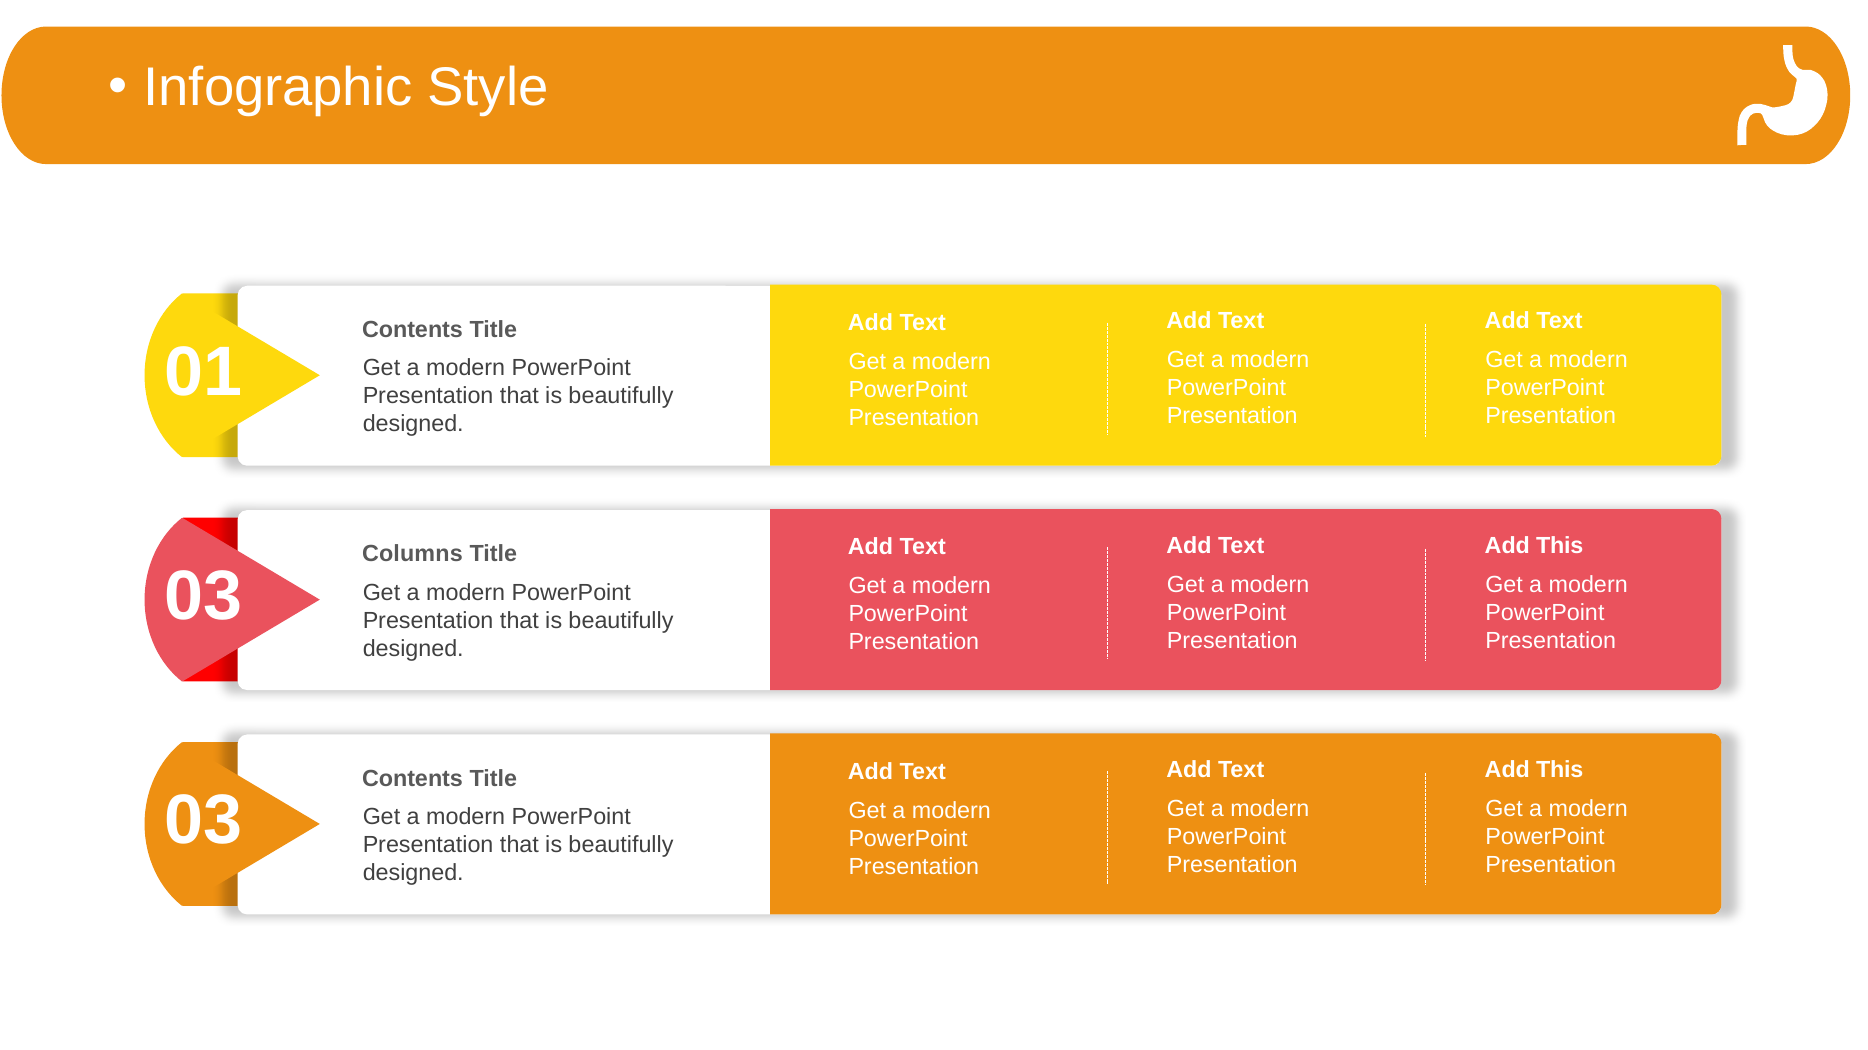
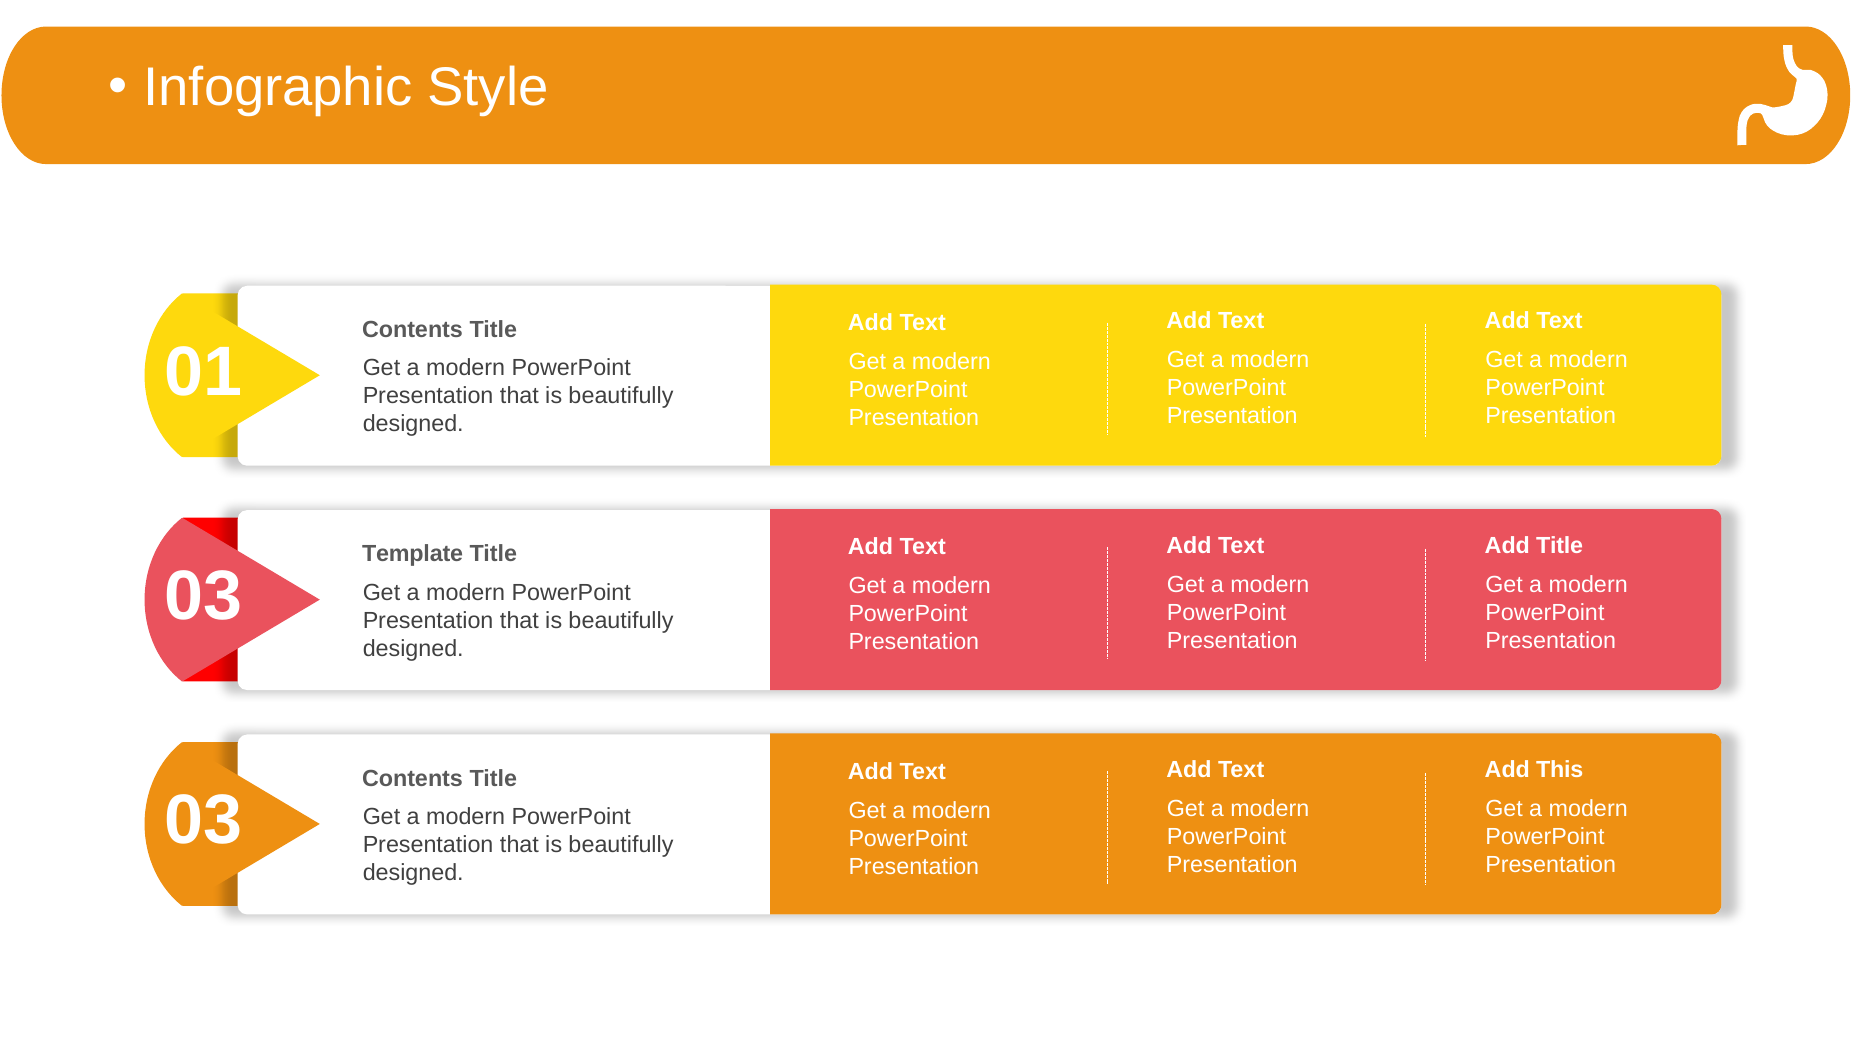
This: This -> Title (1560, 546)
Columns: Columns -> Template (413, 554)
